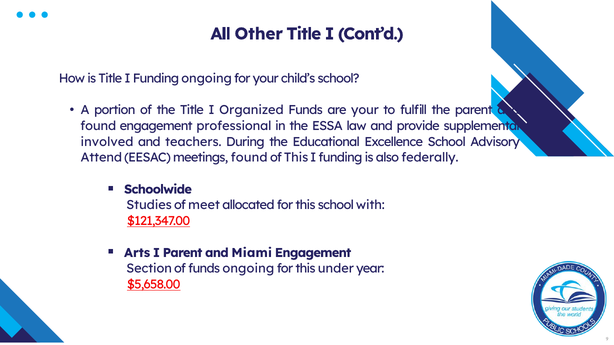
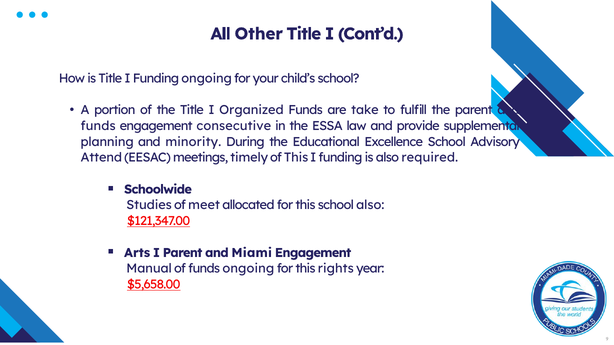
are your: your -> take (365, 110)
found: found -> funds (98, 126)
professional: professional -> consecutive (234, 126)
involved: involved -> planning (107, 142)
teachers: teachers -> minority (193, 142)
meetings found: found -> timely (249, 158)
federally: federally -> required (430, 158)
school with: with -> also (370, 205)
Section: Section -> Manual (149, 269)
under: under -> rights (336, 269)
